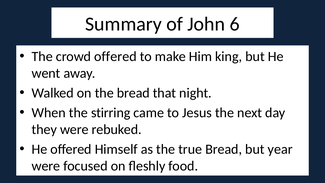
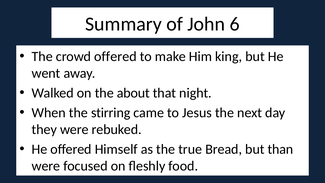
the bread: bread -> about (133, 93)
year: year -> than (280, 149)
